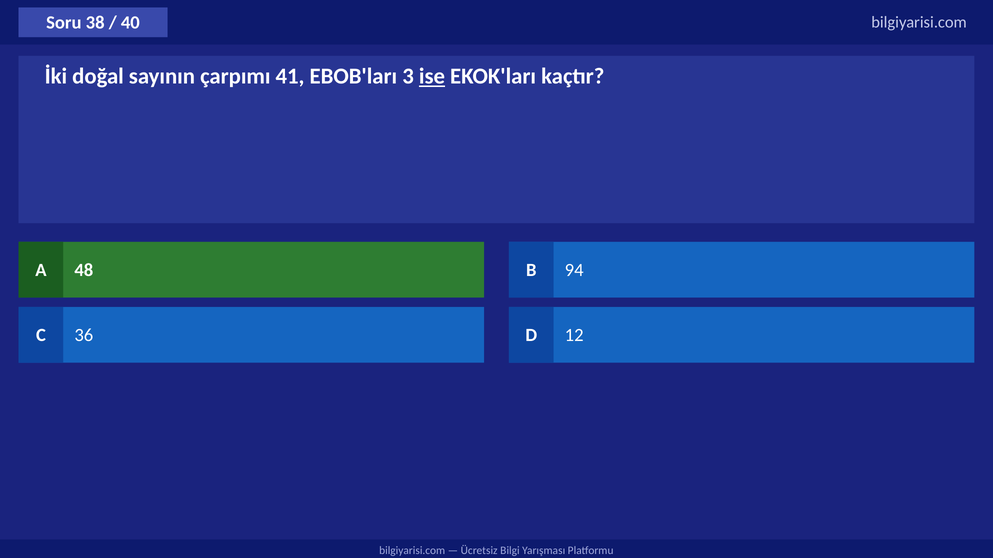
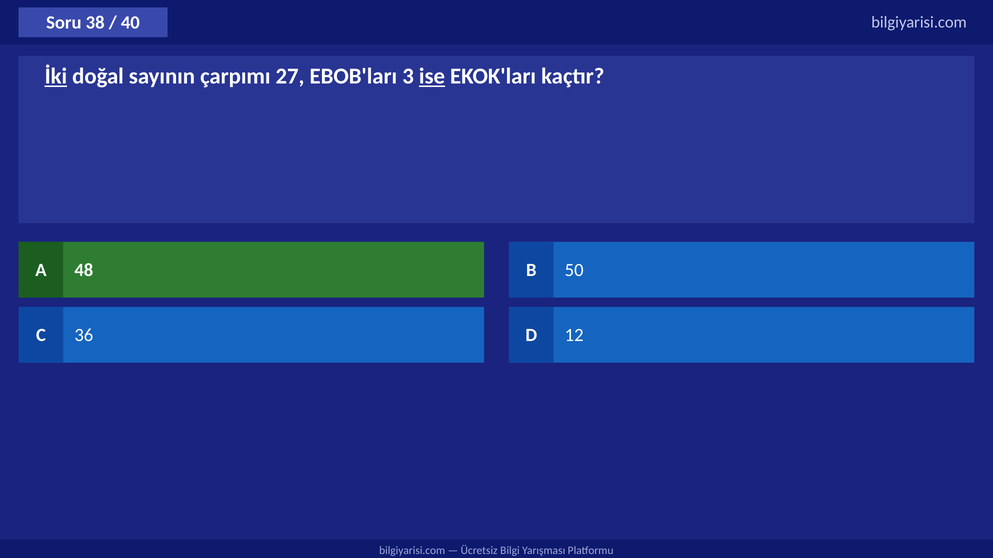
İki underline: none -> present (56, 76)
41: 41 -> 27 (290, 76)
94: 94 -> 50 (574, 270)
